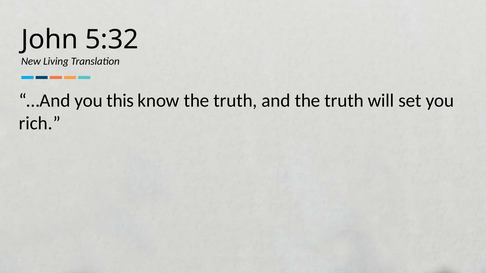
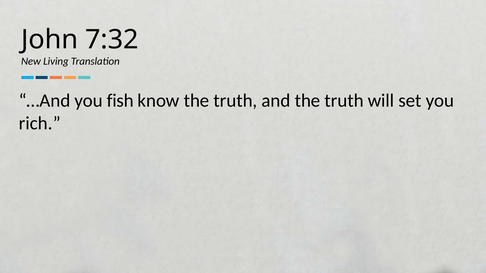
5:32: 5:32 -> 7:32 (112, 40)
this: this -> fish (120, 101)
